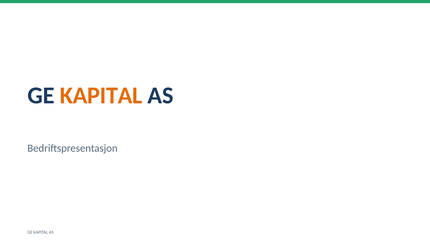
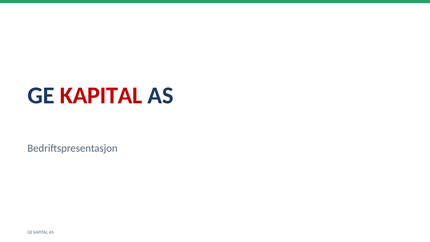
KAPITAL colour: orange -> red (101, 95)
